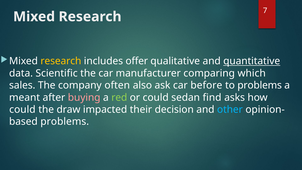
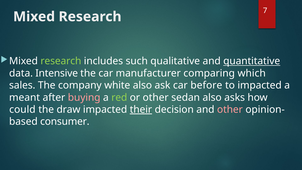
research colour: yellow -> light green (61, 61)
offer: offer -> such (137, 61)
Scientific: Scientific -> Intensive (57, 73)
often: often -> white (117, 85)
to problems: problems -> impacted (260, 85)
or could: could -> other (156, 97)
sedan find: find -> also (212, 97)
their underline: none -> present (141, 109)
other colour: light blue -> pink (230, 109)
problems: problems -> consumer (65, 122)
